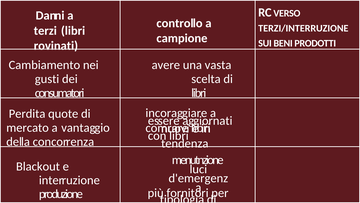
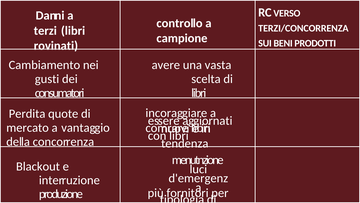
TERZI/INTERRUZIONE: TERZI/INTERRUZIONE -> TERZI/CONCORRENZA (303, 28)
